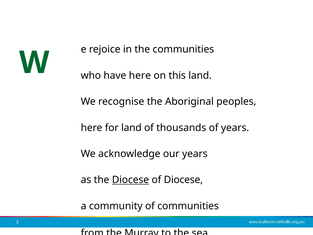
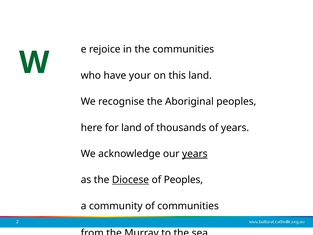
have here: here -> your (140, 75)
years underline: none -> present (195, 154)
of Diocese: Diocese -> Peoples (183, 180)
